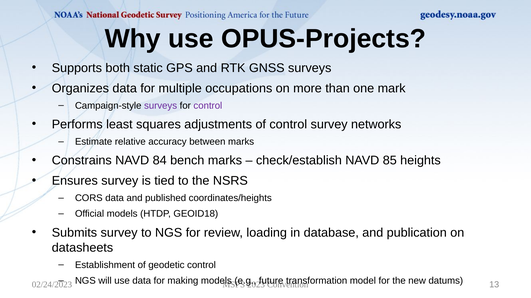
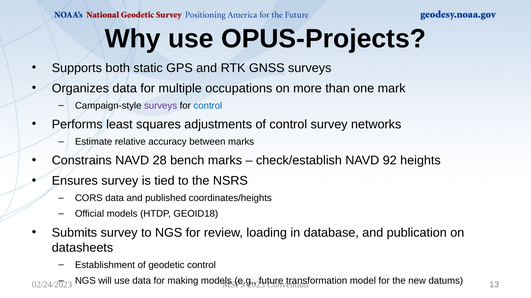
control colour: purple -> blue (208, 106)
84: 84 -> 28 (160, 161)
85: 85 -> 92 (390, 161)
